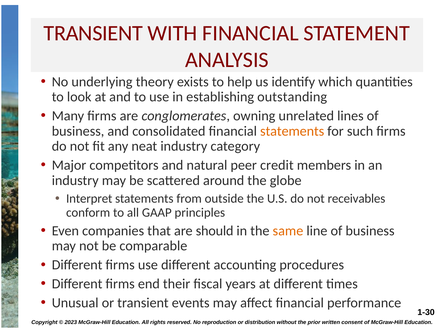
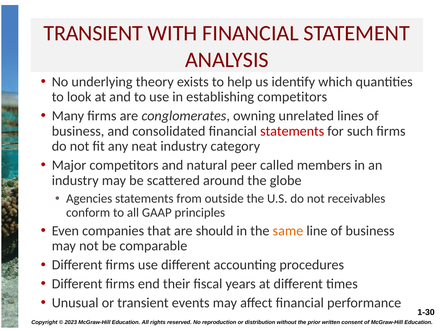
establishing outstanding: outstanding -> competitors (292, 97)
statements colour: orange -> red (292, 131)
credit: credit -> called (277, 165)
Interpret: Interpret -> Agencies (89, 199)
